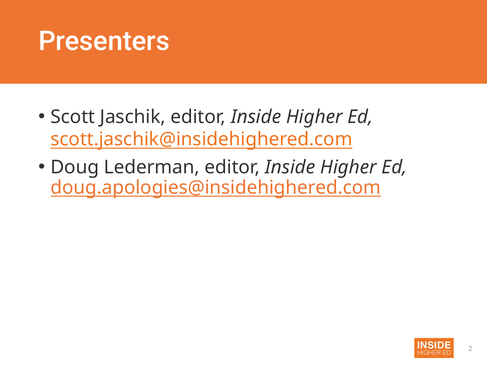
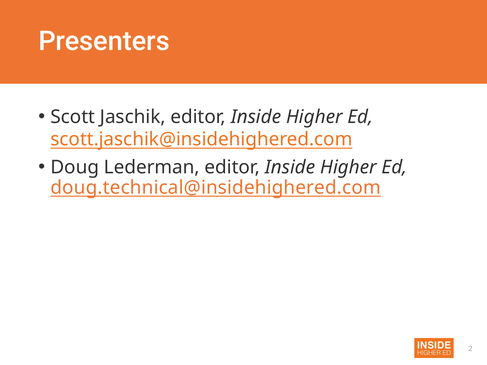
doug.apologies@insidehighered.com: doug.apologies@insidehighered.com -> doug.technical@insidehighered.com (216, 188)
